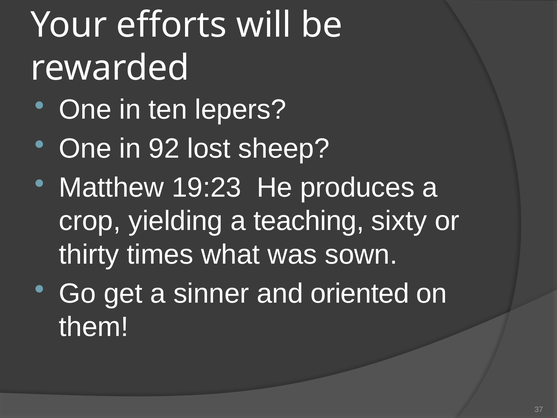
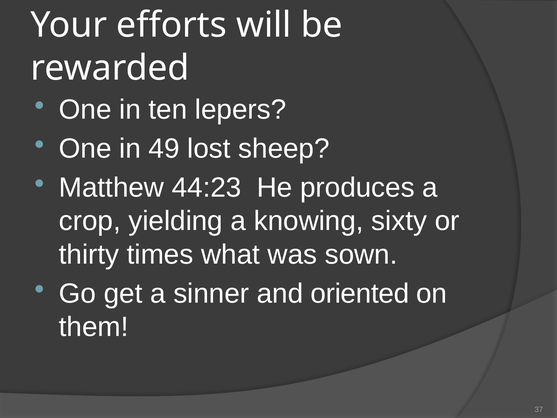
92: 92 -> 49 (164, 149)
19:23: 19:23 -> 44:23 (207, 188)
teaching: teaching -> knowing (309, 221)
